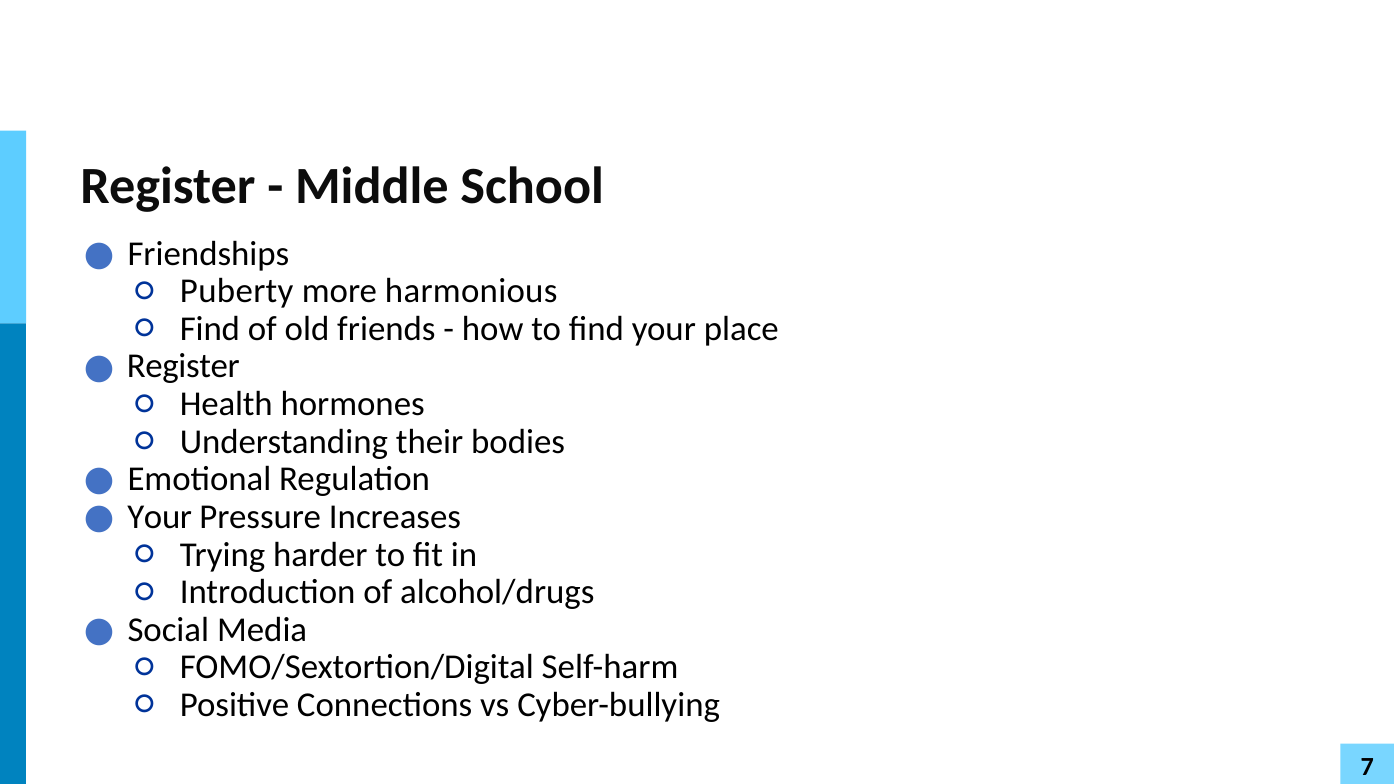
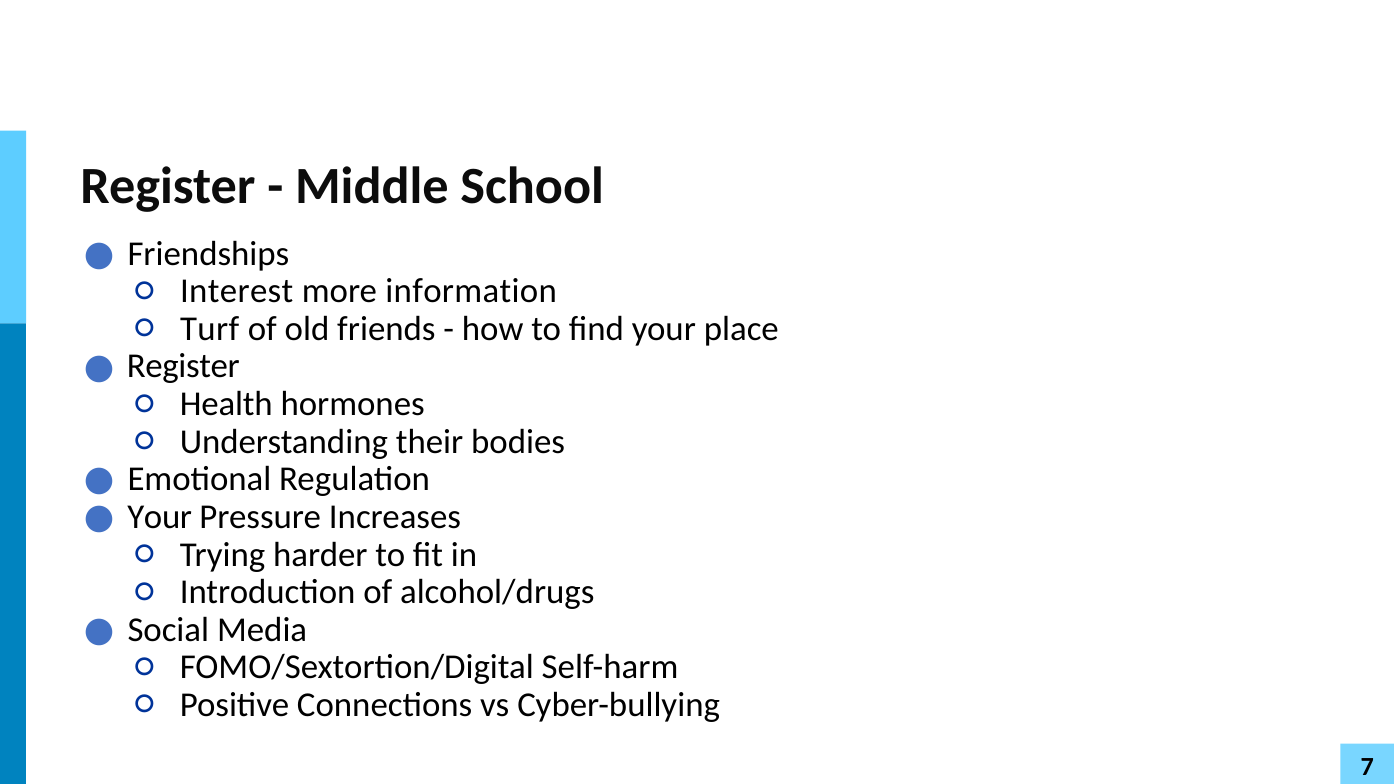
Puberty: Puberty -> Interest (237, 291)
harmonious: harmonious -> information (471, 291)
Find: Find -> Turf (210, 329)
